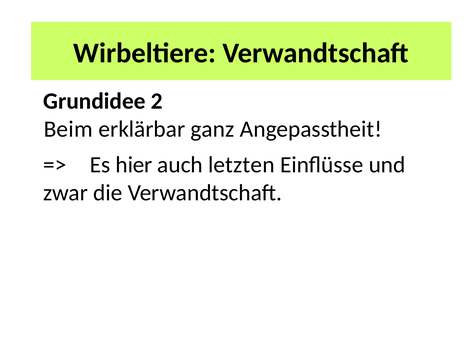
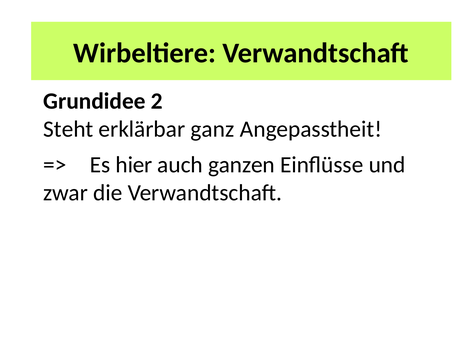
Beim: Beim -> Steht (68, 129)
letzten: letzten -> ganzen (241, 165)
